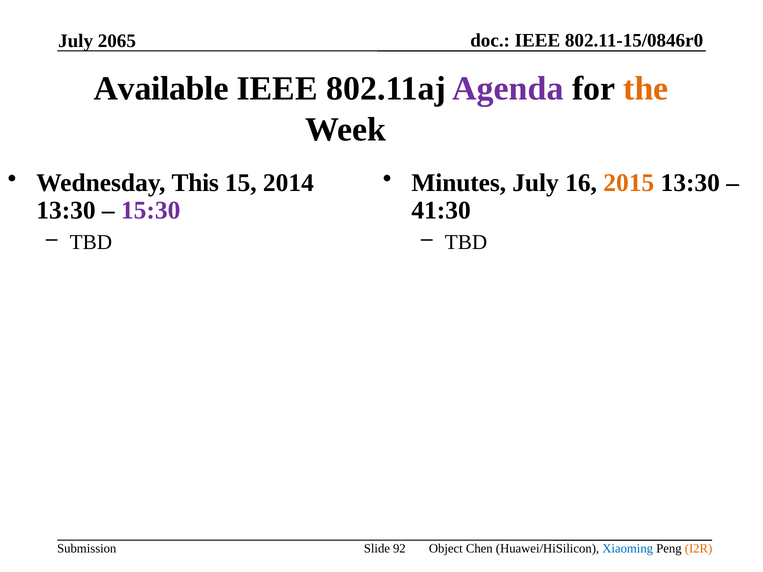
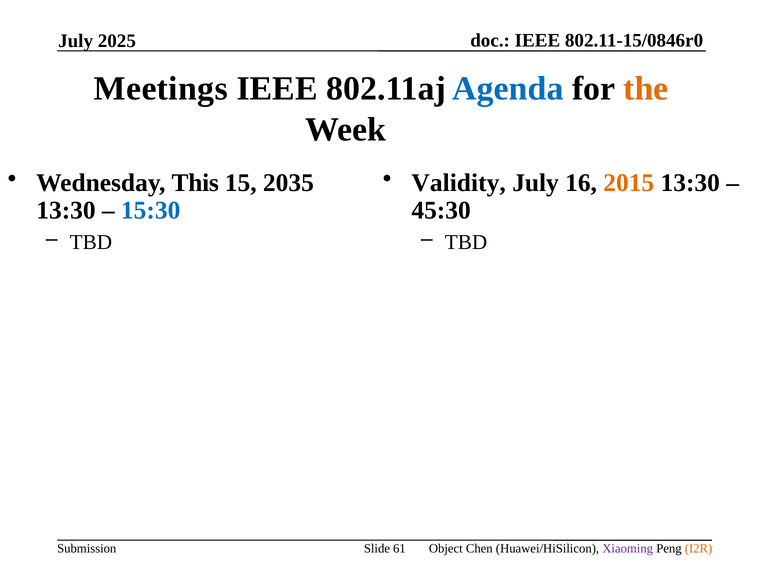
2065: 2065 -> 2025 (117, 41)
Available: Available -> Meetings (161, 89)
Agenda colour: purple -> blue (508, 89)
2014: 2014 -> 2035 (288, 183)
Minutes: Minutes -> Validity (459, 183)
15:30 colour: purple -> blue (151, 210)
41:30: 41:30 -> 45:30 (441, 210)
92: 92 -> 61 (399, 549)
Xiaoming colour: blue -> purple (628, 549)
